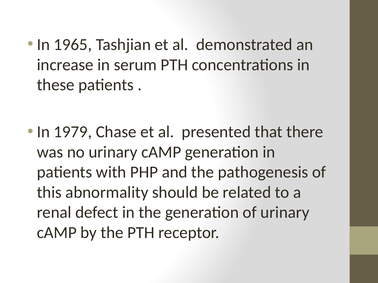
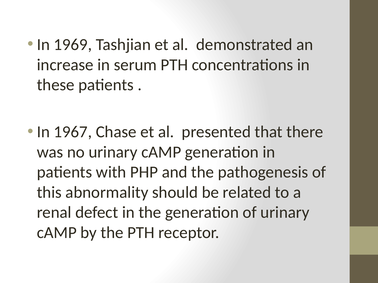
1965: 1965 -> 1969 (73, 45)
1979: 1979 -> 1967 (73, 132)
